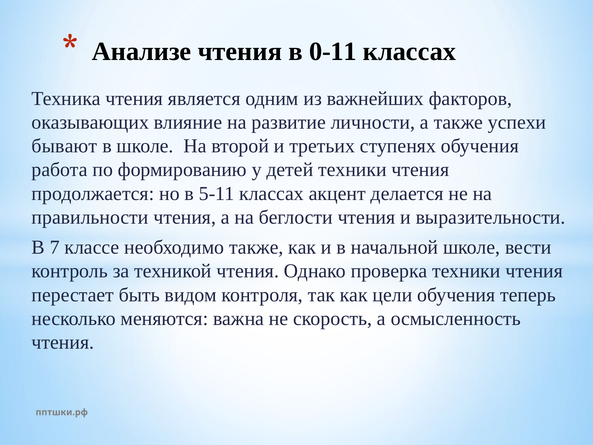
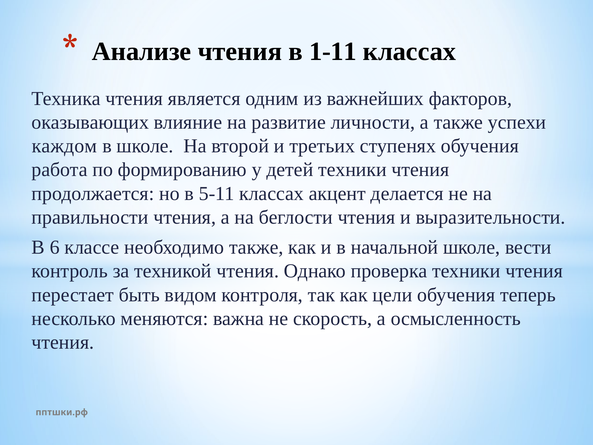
0-11: 0-11 -> 1-11 (333, 52)
бывают: бывают -> каждом (64, 146)
7: 7 -> 6 (55, 247)
